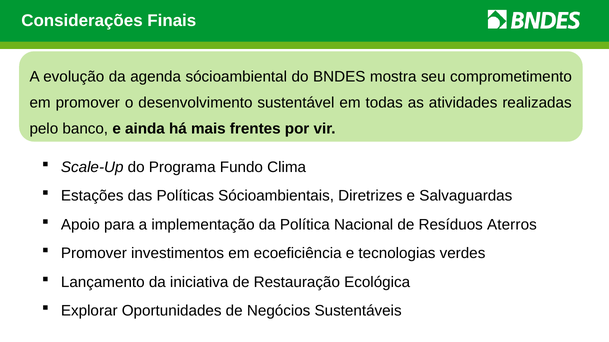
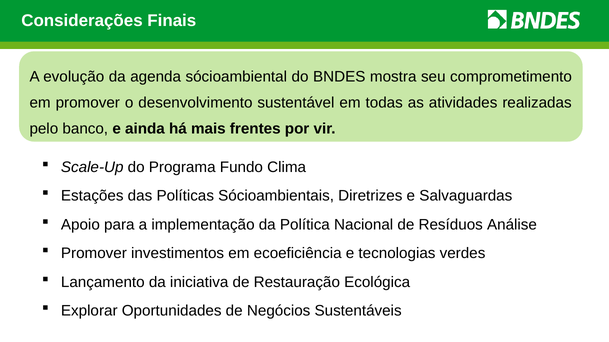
Aterros: Aterros -> Análise (512, 225)
